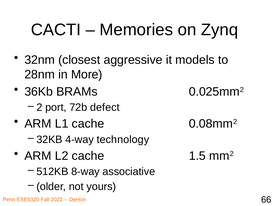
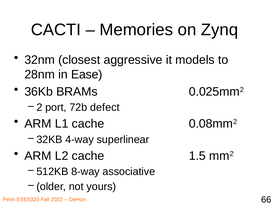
More: More -> Ease (87, 74)
technology: technology -> superlinear (123, 139)
